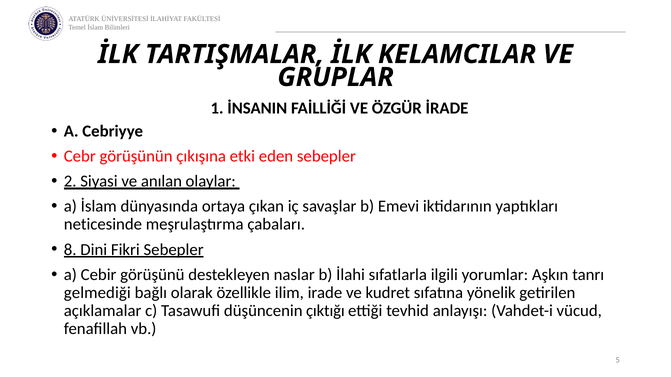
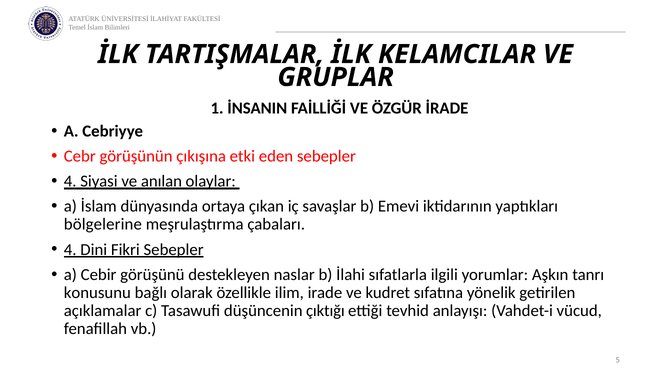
2: 2 -> 4 (70, 181)
neticesinde: neticesinde -> bölgelerine (103, 225)
8: 8 -> 4 (70, 250)
gelmediği: gelmediği -> konusunu (97, 293)
